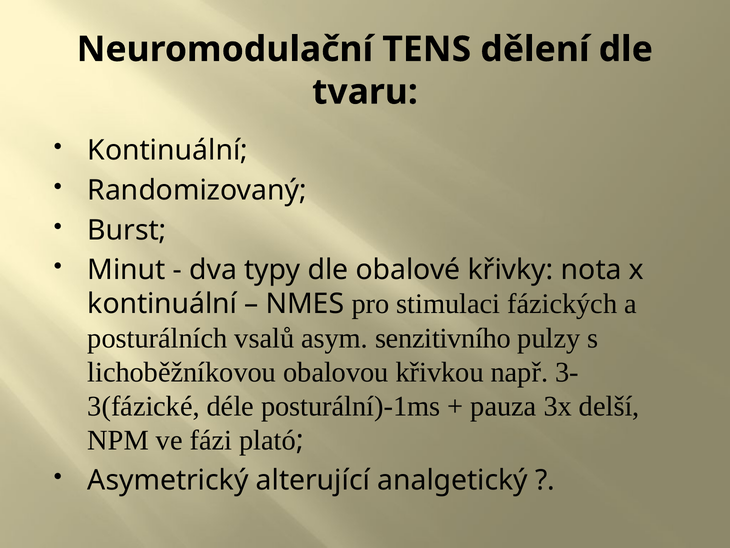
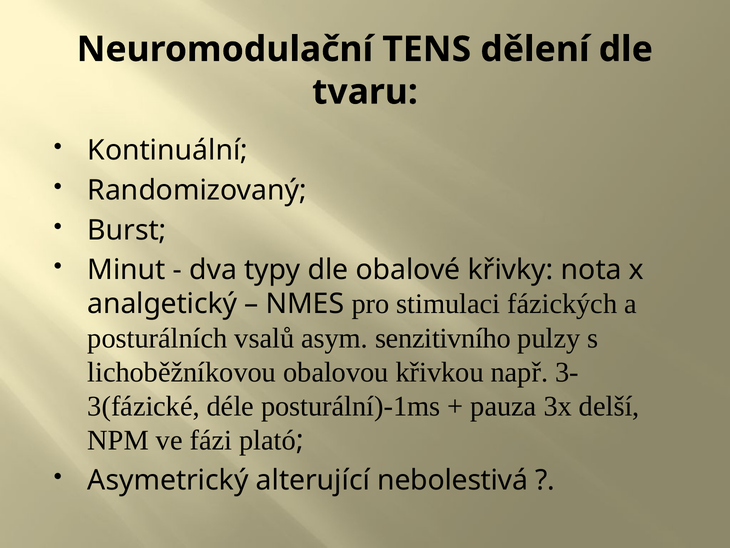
kontinuální: kontinuální -> analgetický (162, 304)
analgetický: analgetický -> nebolestivá (453, 480)
